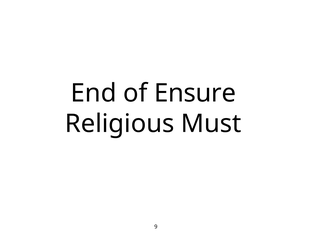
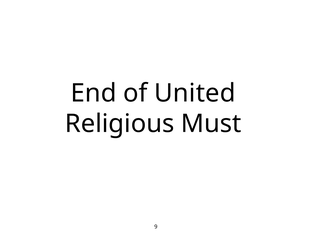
Ensure: Ensure -> United (195, 93)
